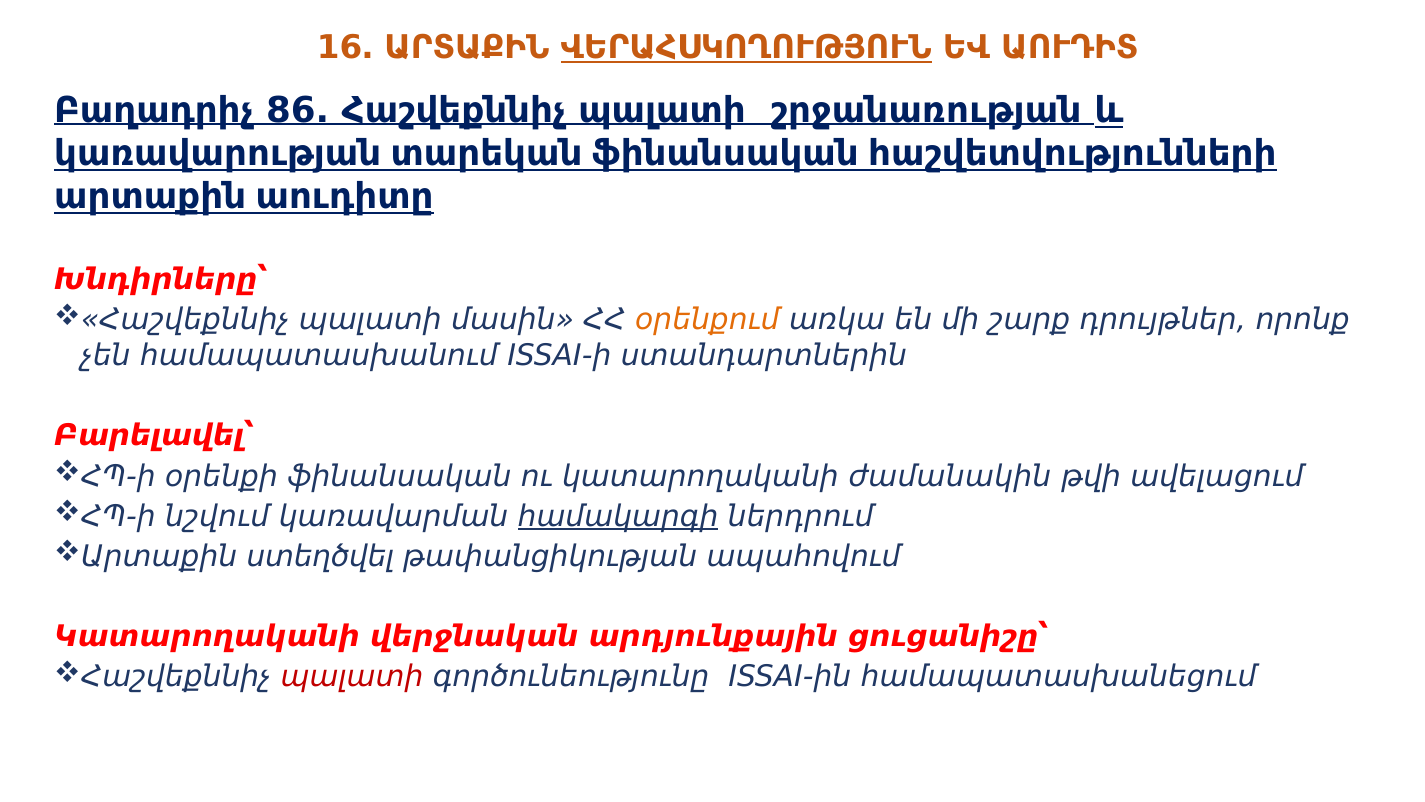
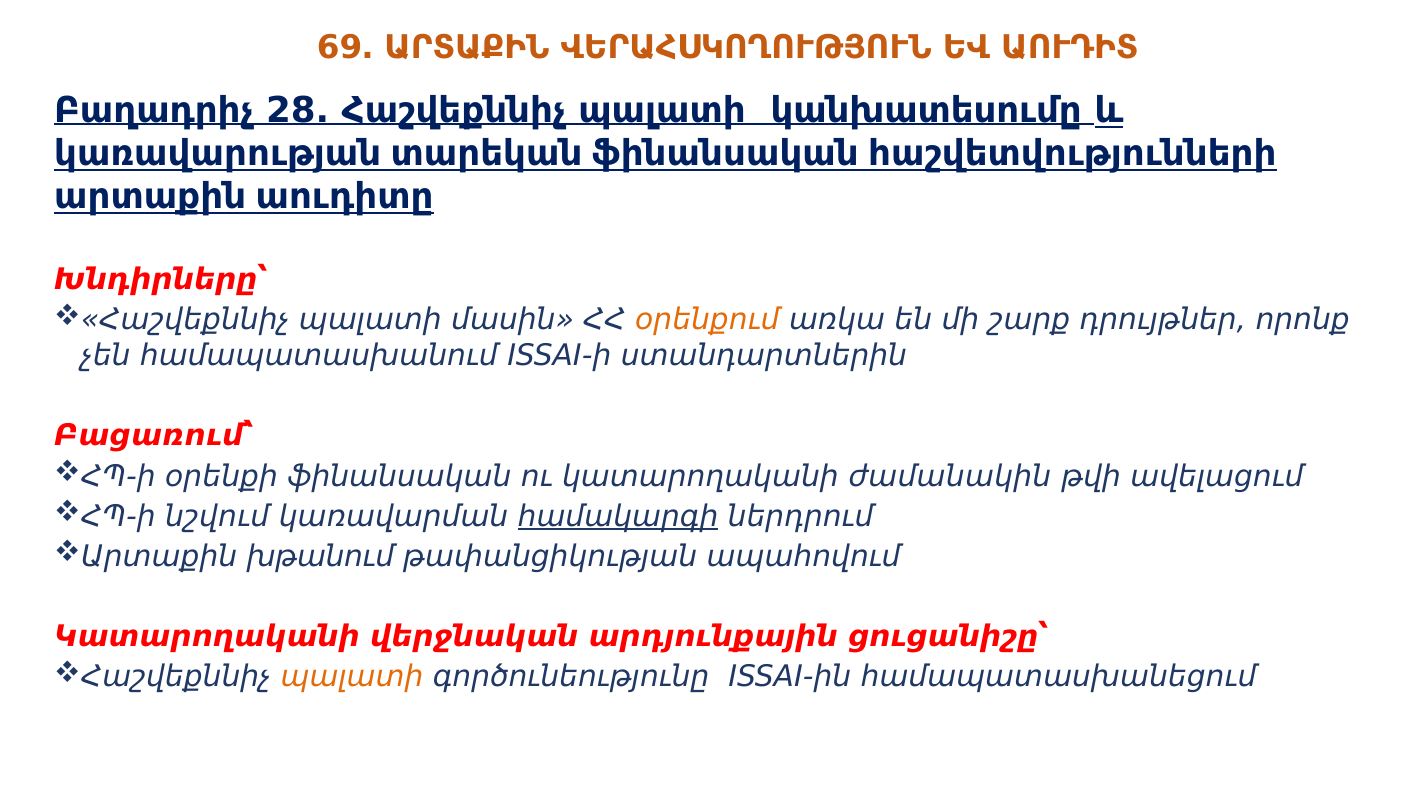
16․: 16․ -> 69․ (345, 48)
ՎԵՐԱՀՍԿՈՂՈՒԹՅՈՒՆ underline: present -> none (746, 48)
86: 86 -> 28 (298, 111)
շրջանառության: շրջանառության -> կանխատեսումը (926, 111)
Բարելավել՝: Բարելավել՝ -> Բացառում՝ (154, 436)
ստեղծվել: ստեղծվել -> խթանում (320, 556)
պալատի colour: red -> orange (352, 677)
